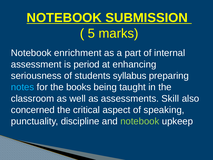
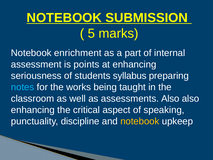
period: period -> points (86, 64)
books: books -> works (79, 87)
assessments Skill: Skill -> Also (170, 98)
concerned: concerned -> enhancing (33, 110)
notebook colour: light green -> yellow (140, 121)
